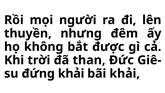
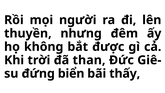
đứng khải: khải -> biển (71, 73)
bãi khải: khải -> thấy (125, 73)
